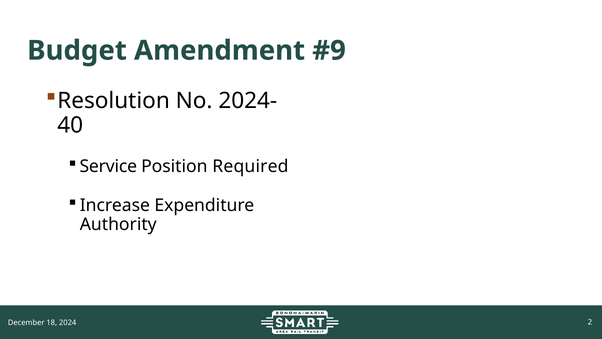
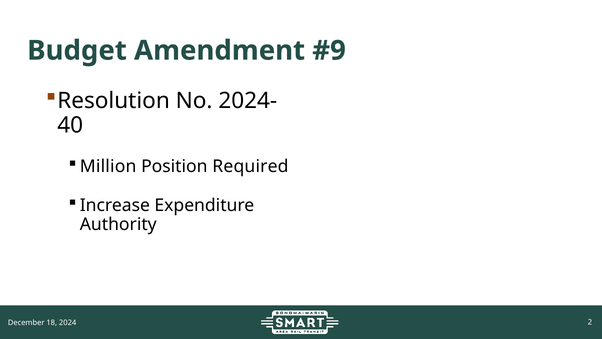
Service: Service -> Million (108, 166)
